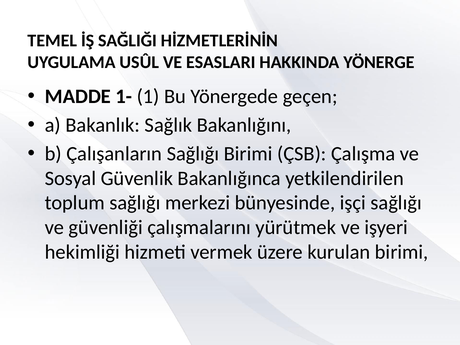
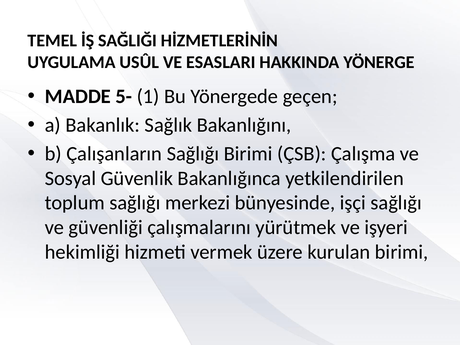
1-: 1- -> 5- (124, 96)
